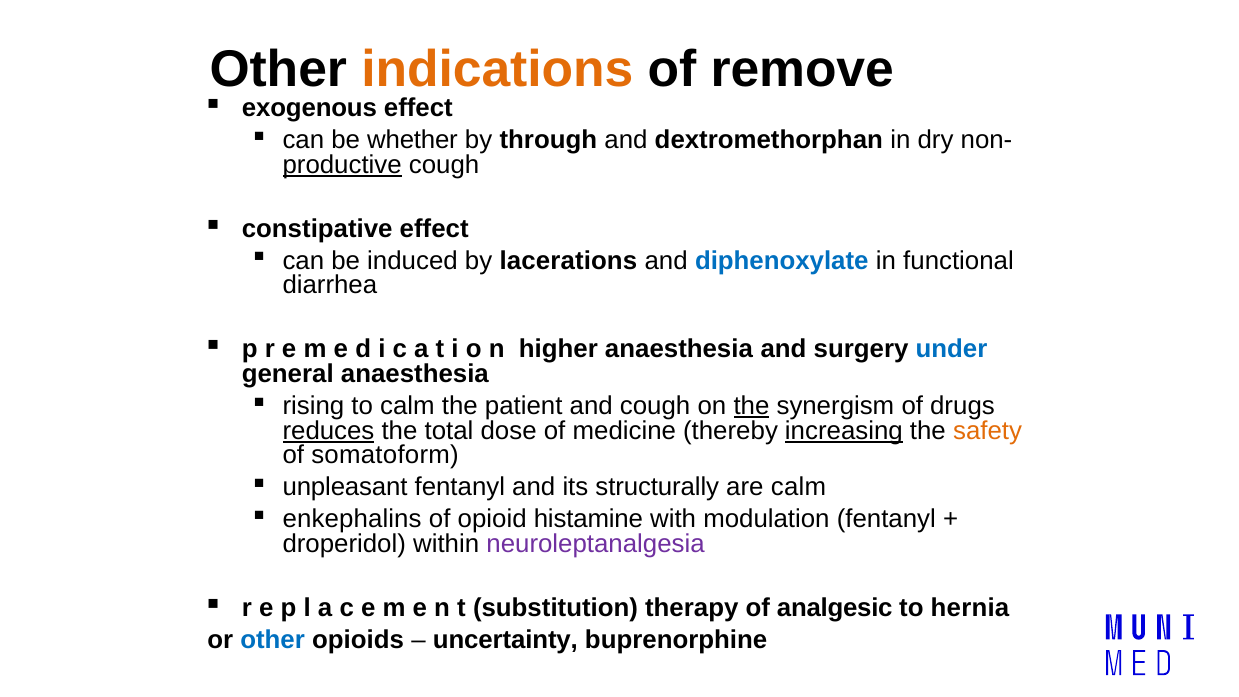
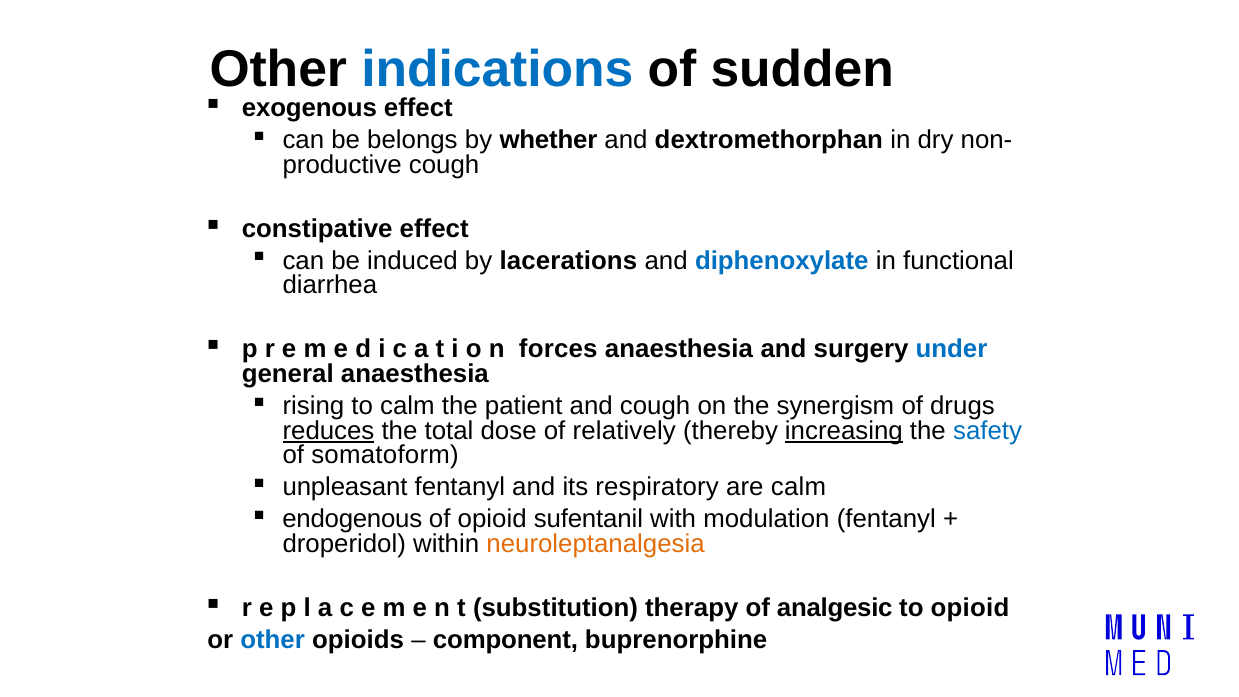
indications colour: orange -> blue (497, 70)
remove: remove -> sudden (802, 70)
whether: whether -> belongs (412, 140)
through: through -> whether (548, 140)
productive underline: present -> none (342, 165)
higher: higher -> forces (558, 349)
the underline: present -> none (751, 406)
medicine: medicine -> relatively (624, 431)
safety colour: orange -> blue (988, 431)
structurally: structurally -> respiratory (657, 487)
enkephalins: enkephalins -> endogenous (352, 519)
histamine: histamine -> sufentanil (588, 519)
neuroleptanalgesia colour: purple -> orange (596, 544)
to hernia: hernia -> opioid (970, 608)
uncertainty: uncertainty -> component (505, 640)
